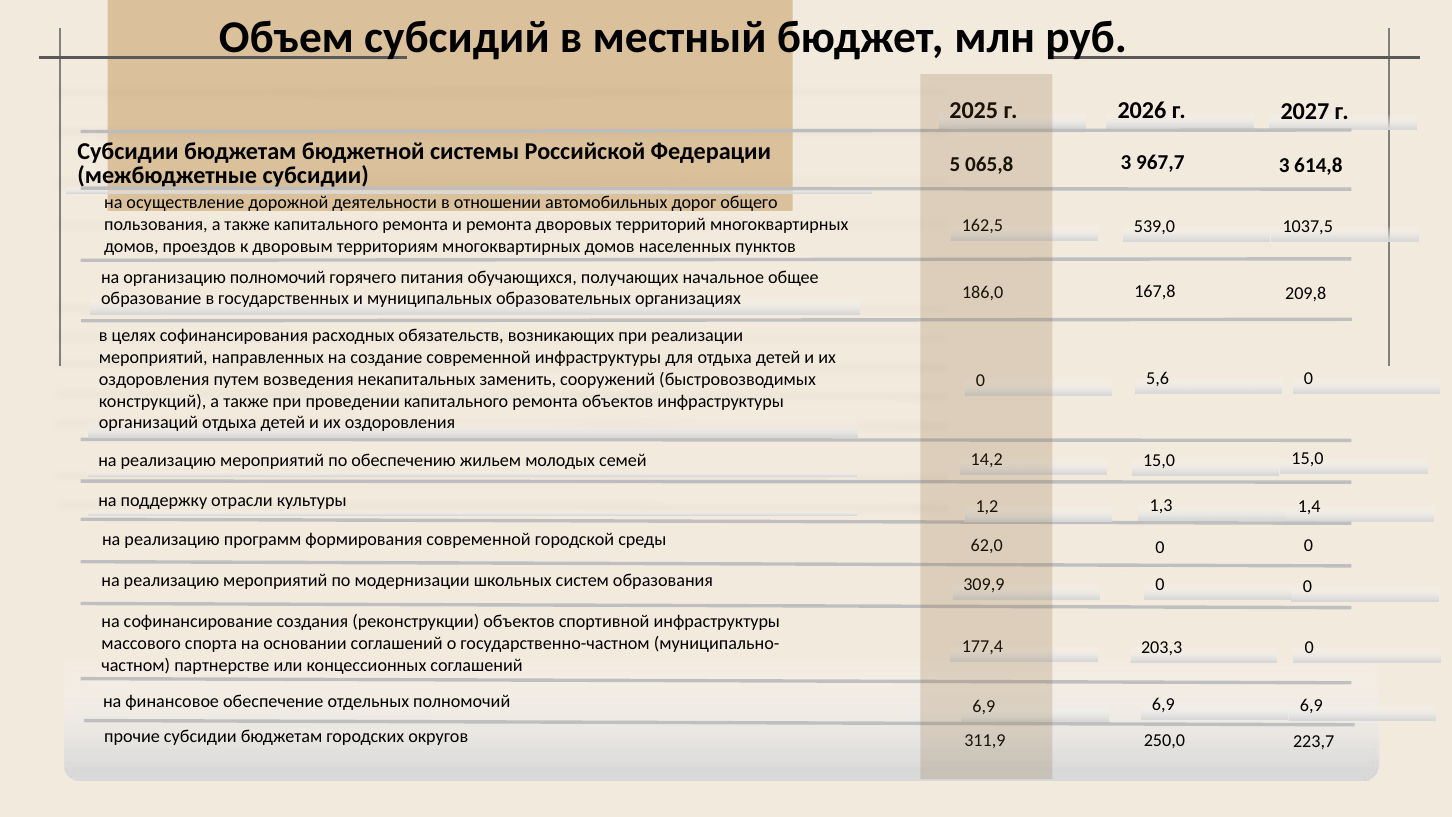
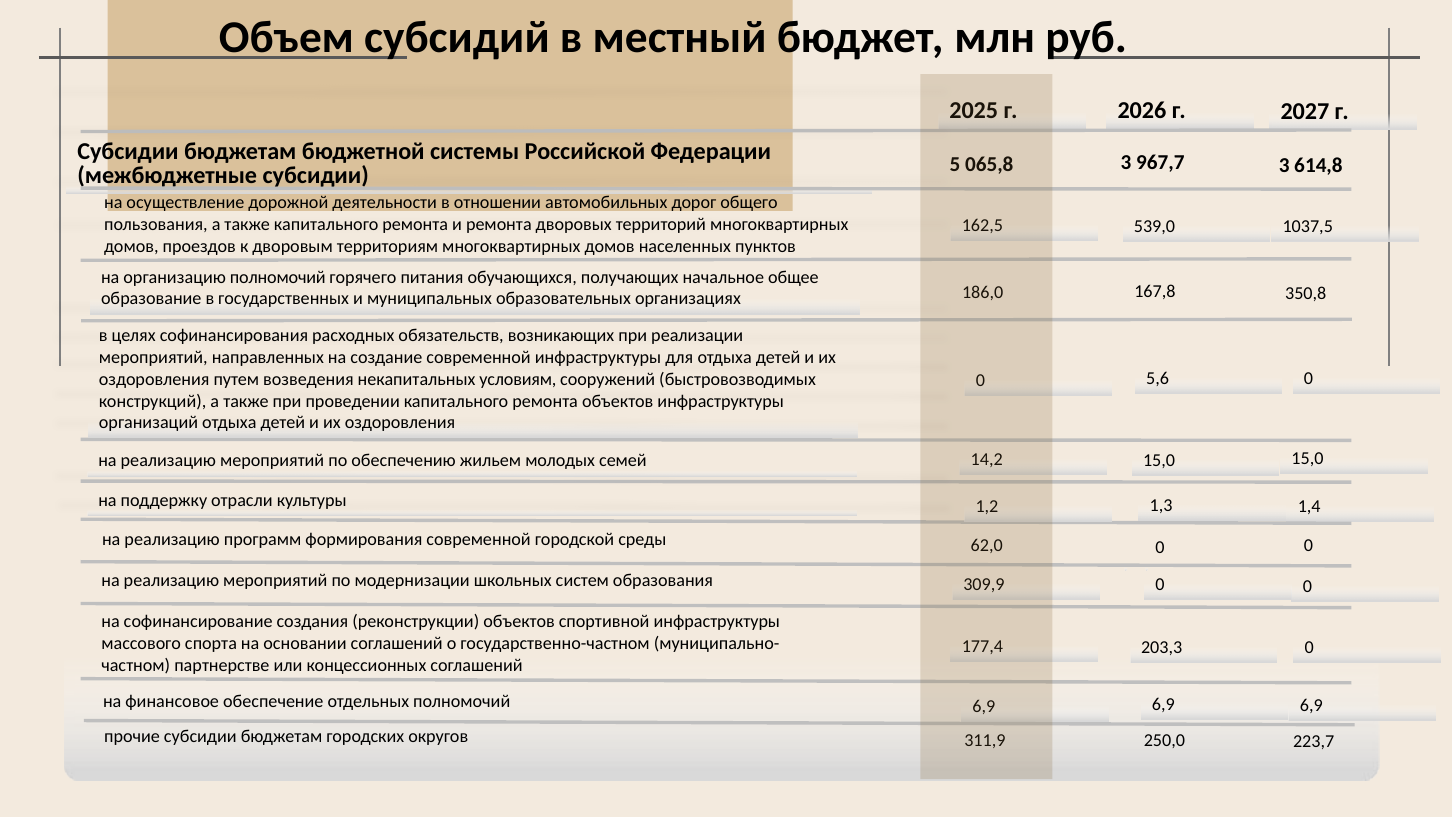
209,8: 209,8 -> 350,8 (1306, 294)
заменить: заменить -> условиям (518, 379)
